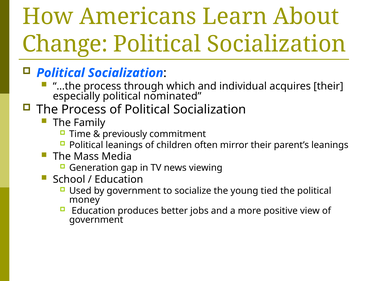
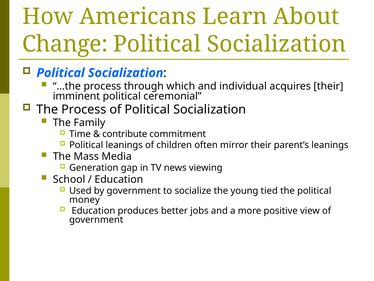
especially: especially -> imminent (76, 96)
nominated: nominated -> ceremonial (172, 96)
previously: previously -> contribute (125, 134)
